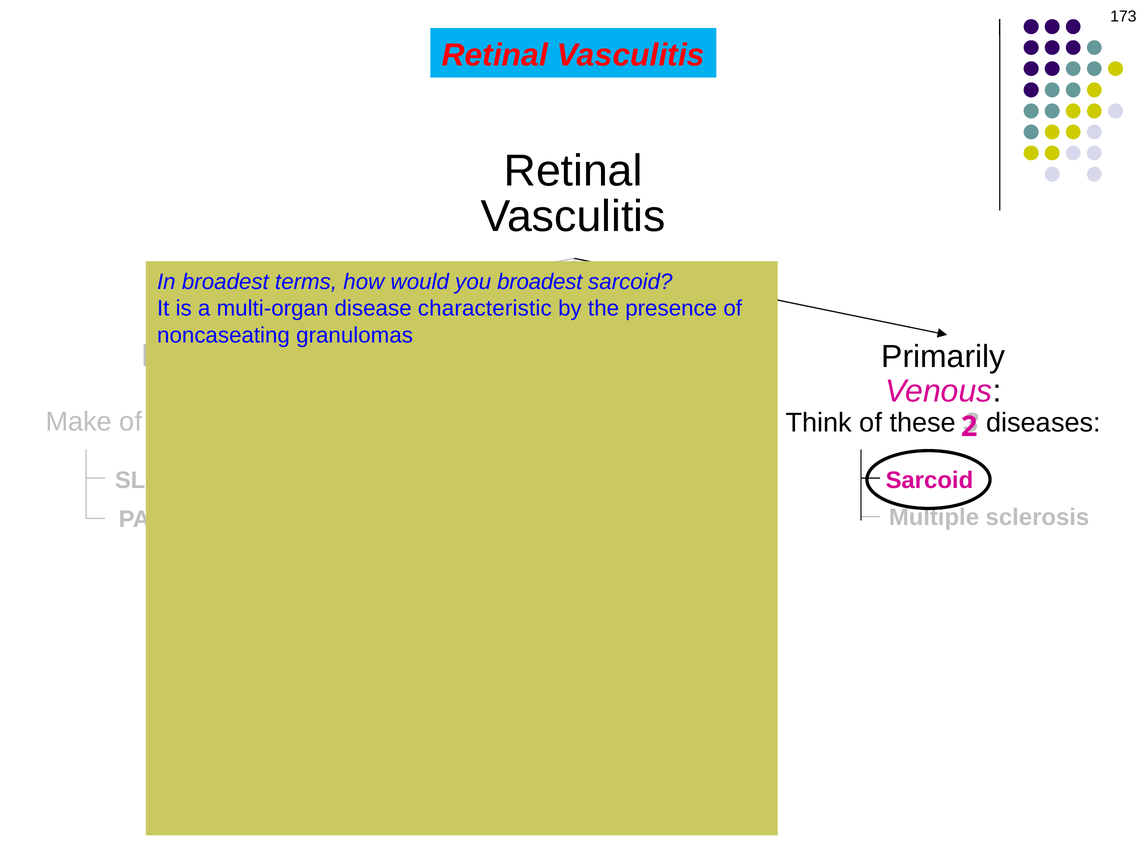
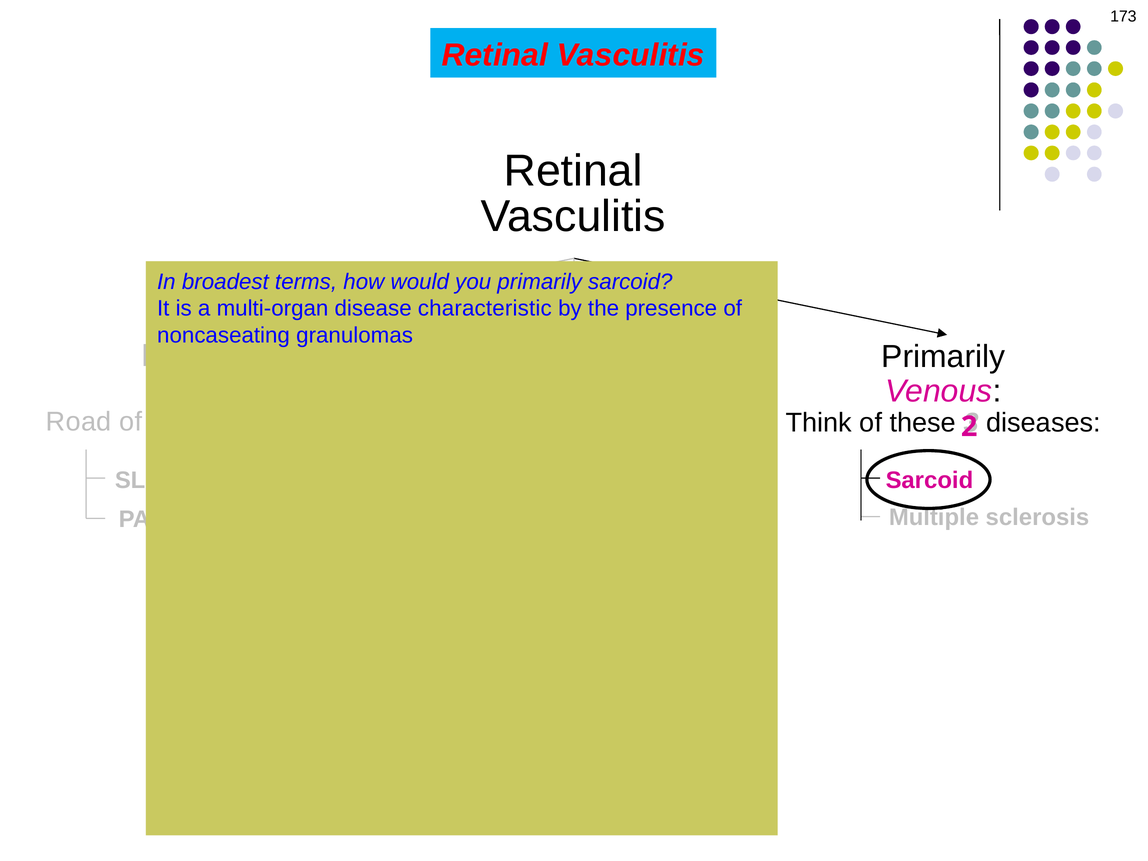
you broadest: broadest -> primarily (540, 282)
Make: Make -> Road (79, 422)
